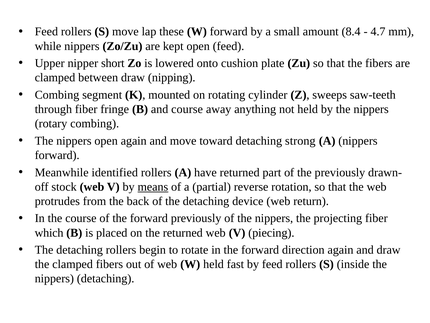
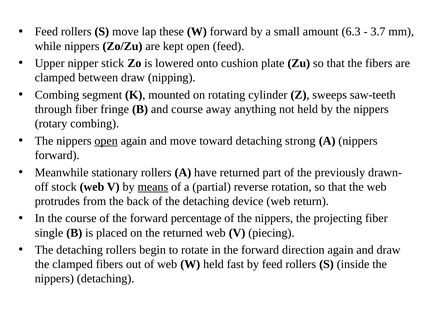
8.4: 8.4 -> 6.3 (351, 32)
4.7: 4.7 -> 3.7 (378, 32)
short: short -> stick (113, 63)
open underline: none -> present (106, 141)
identified: identified -> stationary (115, 172)
forward previously: previously -> percentage (196, 218)
which: which -> single (49, 232)
